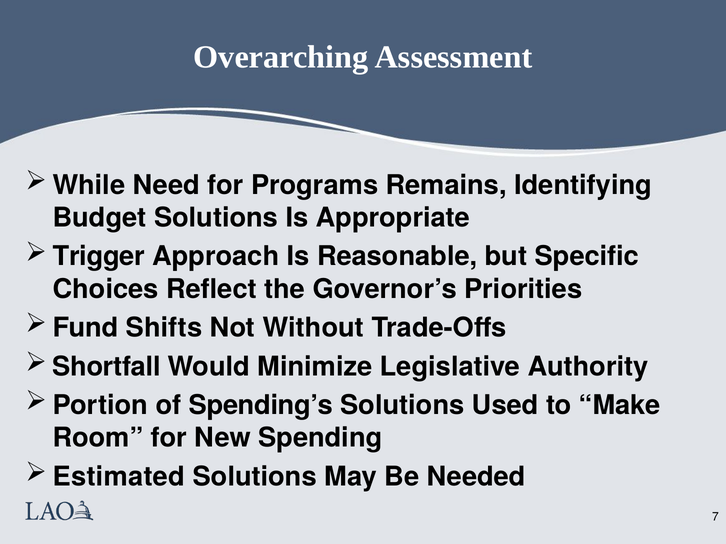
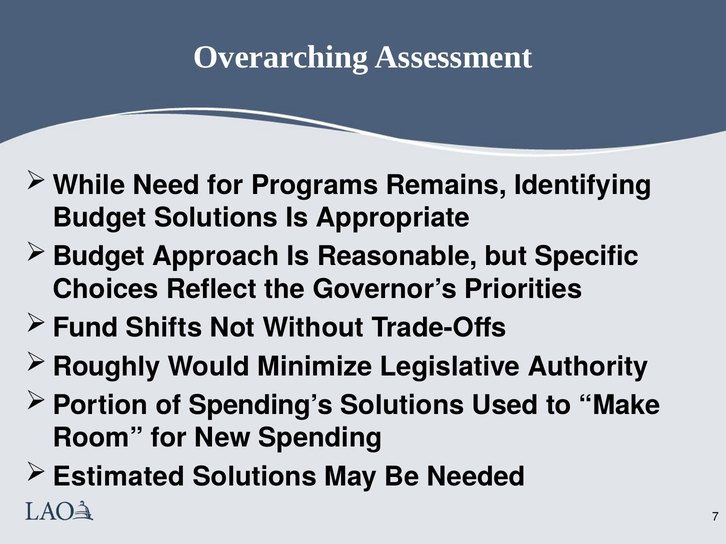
Trigger: Trigger -> Budget (99, 257)
Shortfall: Shortfall -> Roughly (106, 367)
